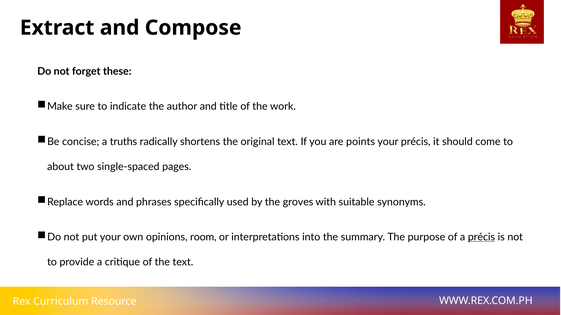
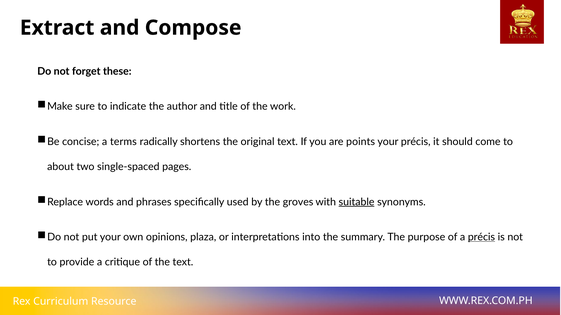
truths: truths -> terms (123, 142)
suitable underline: none -> present (357, 202)
room: room -> plaza (203, 237)
